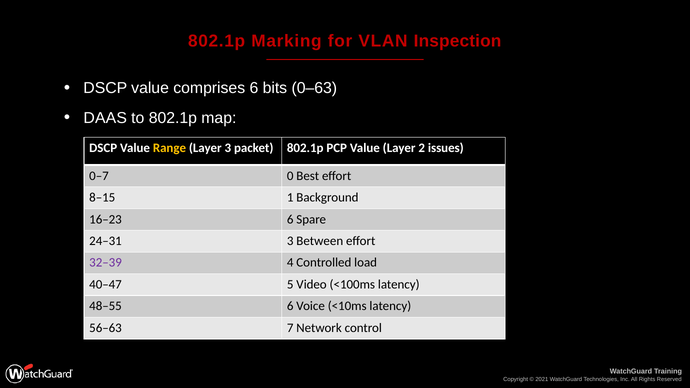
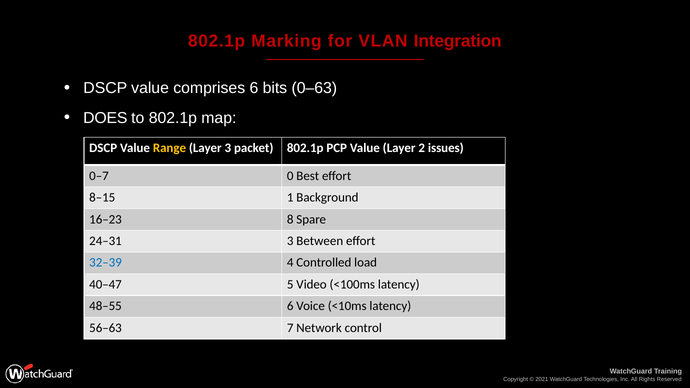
Inspection: Inspection -> Integration (458, 41)
DAAS: DAAS -> DOES (105, 118)
16–23 6: 6 -> 8 (290, 219)
32–39 colour: purple -> blue (106, 263)
